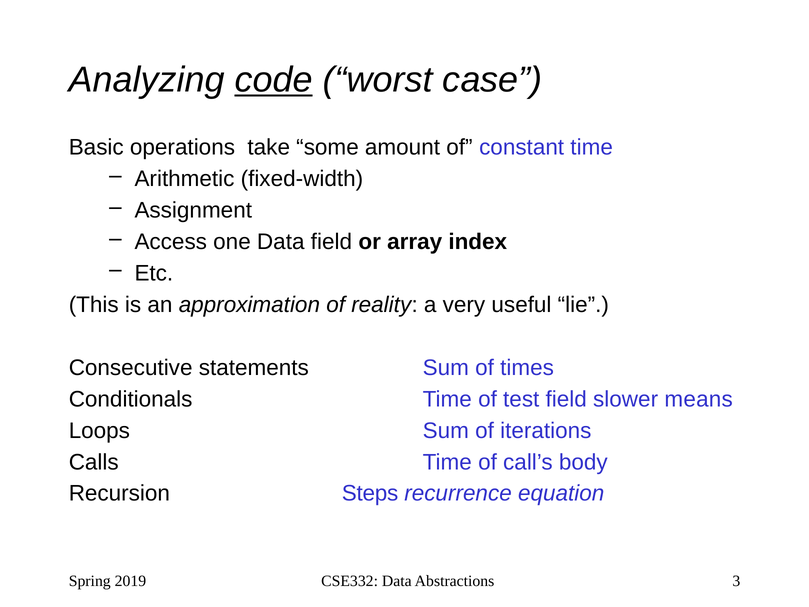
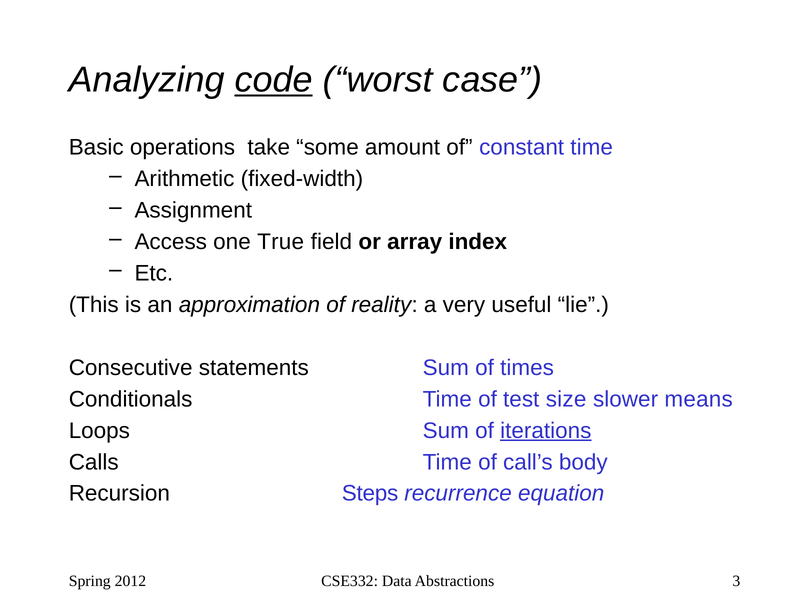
one Data: Data -> True (281, 242)
test field: field -> size (566, 399)
iterations underline: none -> present (546, 430)
2019: 2019 -> 2012 (130, 581)
